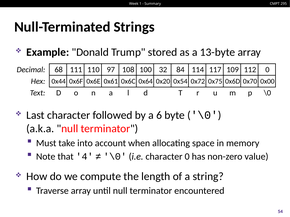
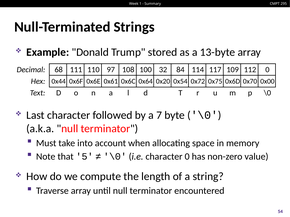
6: 6 -> 7 (159, 115)
4: 4 -> 5 (85, 157)
